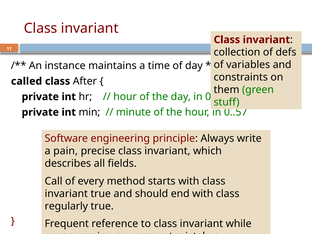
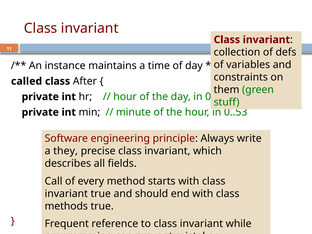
0..57: 0..57 -> 0..53 (236, 112)
pain: pain -> they (66, 151)
regularly: regularly -> methods (66, 206)
